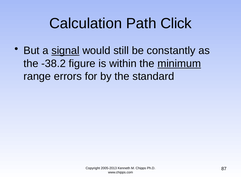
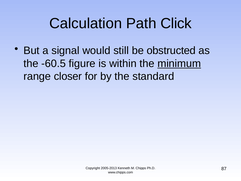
signal underline: present -> none (65, 51)
constantly: constantly -> obstructed (171, 51)
-38.2: -38.2 -> -60.5 (54, 63)
errors: errors -> closer (68, 76)
